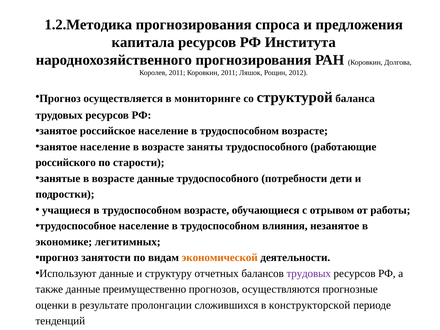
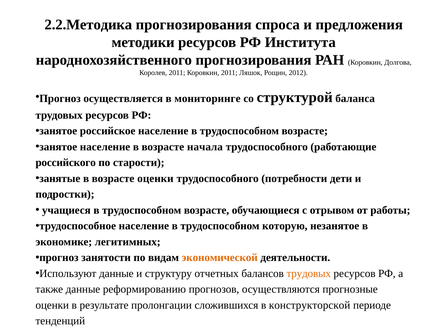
1.2.Методика: 1.2.Методика -> 2.2.Методика (88, 25)
капитала: капитала -> методики (143, 42)
заняты: заняты -> начала (205, 147)
возрасте данные: данные -> оценки (155, 178)
влияния: влияния -> которую (285, 226)
трудовых colour: purple -> orange (309, 273)
преимущественно: преимущественно -> реформированию (144, 289)
